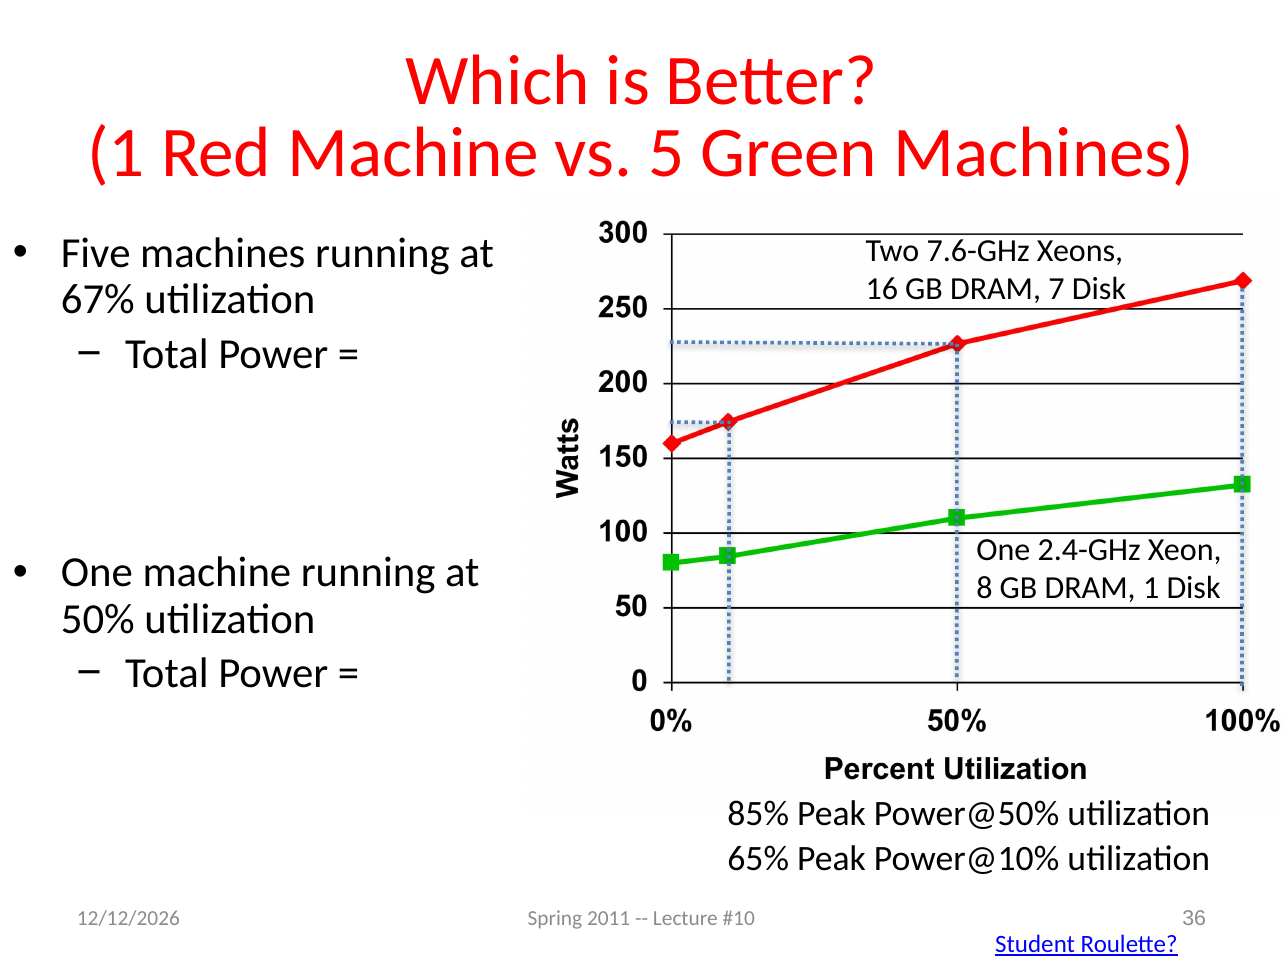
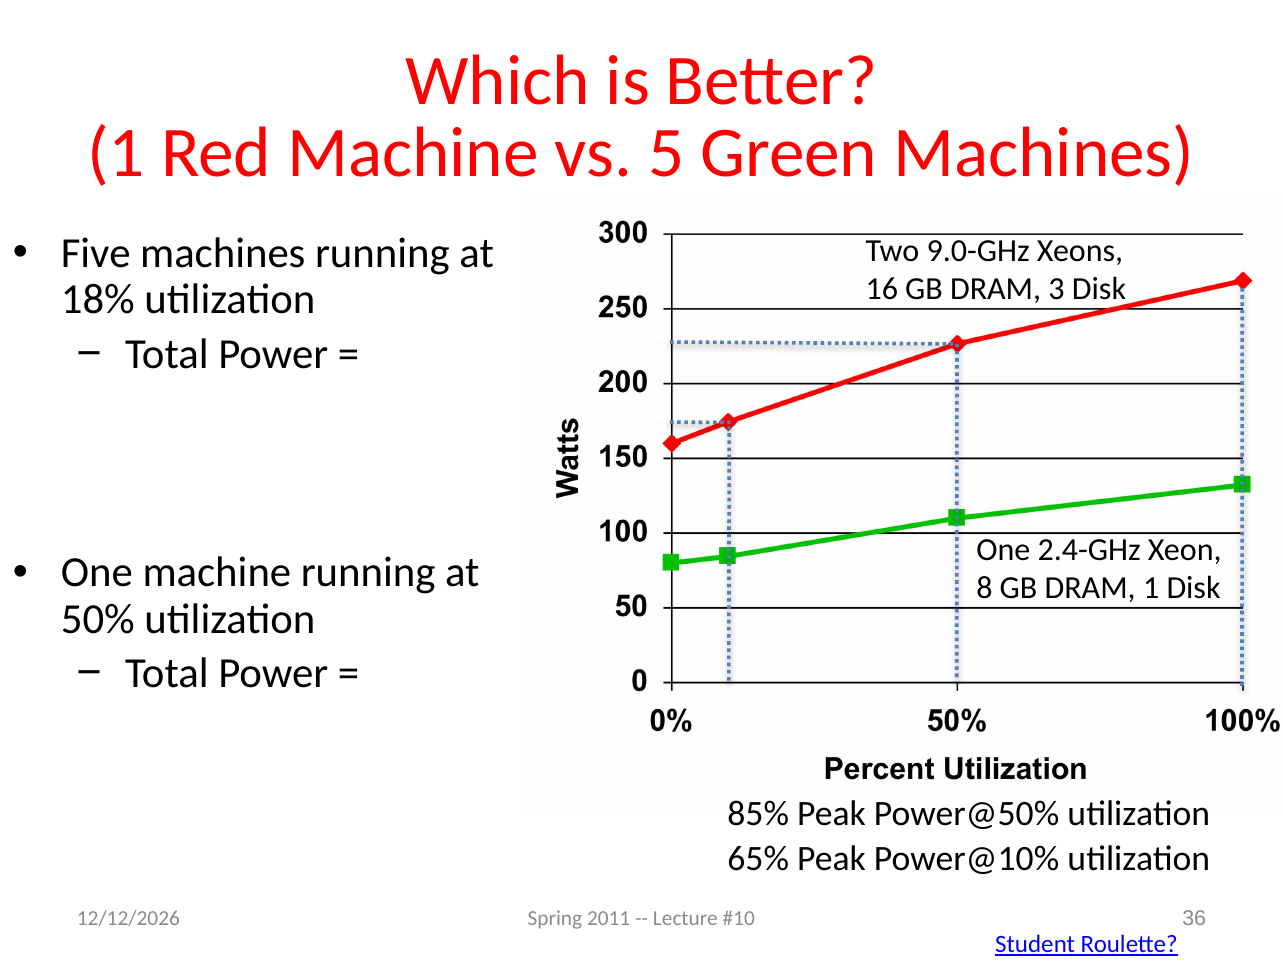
7.6-GHz: 7.6-GHz -> 9.0-GHz (978, 251)
7: 7 -> 3 (1057, 289)
67%: 67% -> 18% (98, 300)
